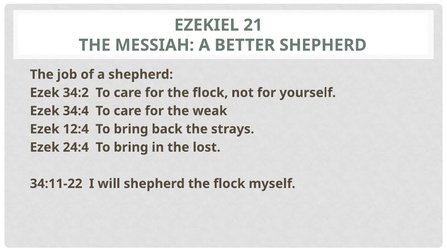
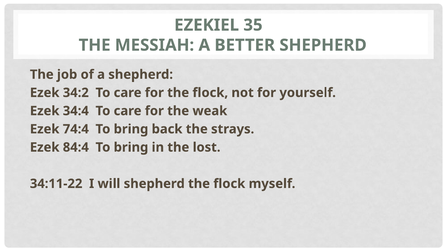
21: 21 -> 35 (253, 25)
12:4: 12:4 -> 74:4 (76, 129)
24:4: 24:4 -> 84:4 (76, 148)
